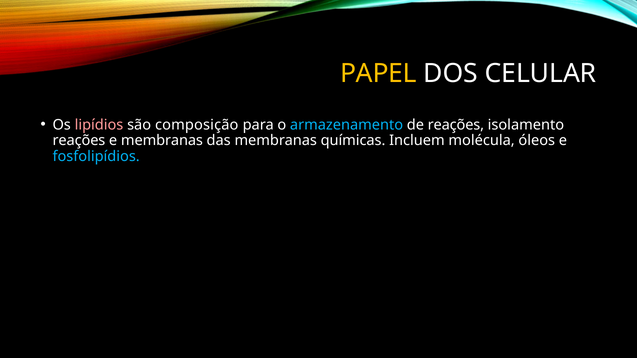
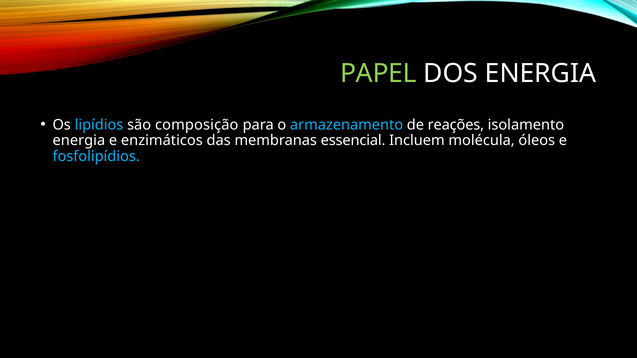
PAPEL colour: yellow -> light green (378, 74)
DOS CELULAR: CELULAR -> ENERGIA (541, 74)
lipídios colour: pink -> light blue (99, 125)
reações: reações -> energia (79, 141)
e membranas: membranas -> enzimáticos (162, 141)
químicas: químicas -> essencial (353, 141)
